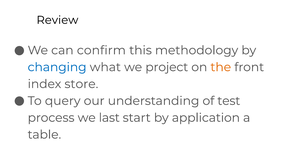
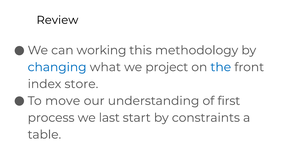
confirm: confirm -> working (101, 50)
the colour: orange -> blue (221, 67)
query: query -> move (63, 101)
test: test -> first (229, 101)
application: application -> constraints (206, 118)
